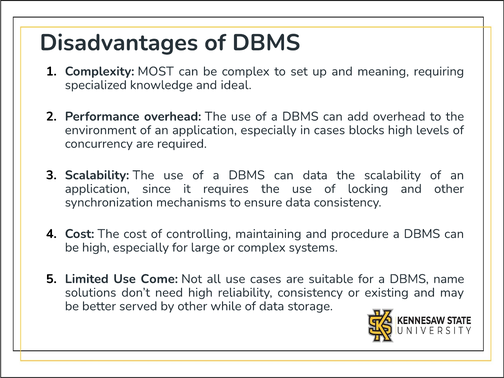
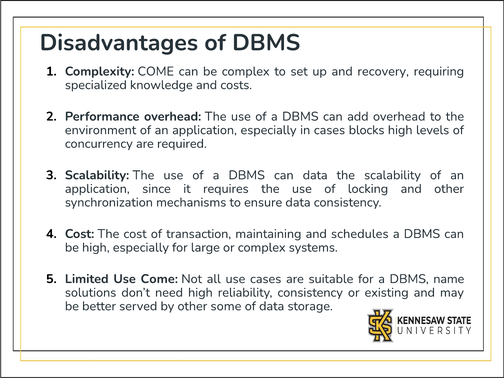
Complexity MOST: MOST -> COME (156, 71)
meaning: meaning -> recovery (383, 71)
ideal: ideal -> costs (236, 85)
controlling: controlling -> transaction (199, 234)
procedure: procedure -> schedules (360, 234)
while: while -> some (226, 306)
